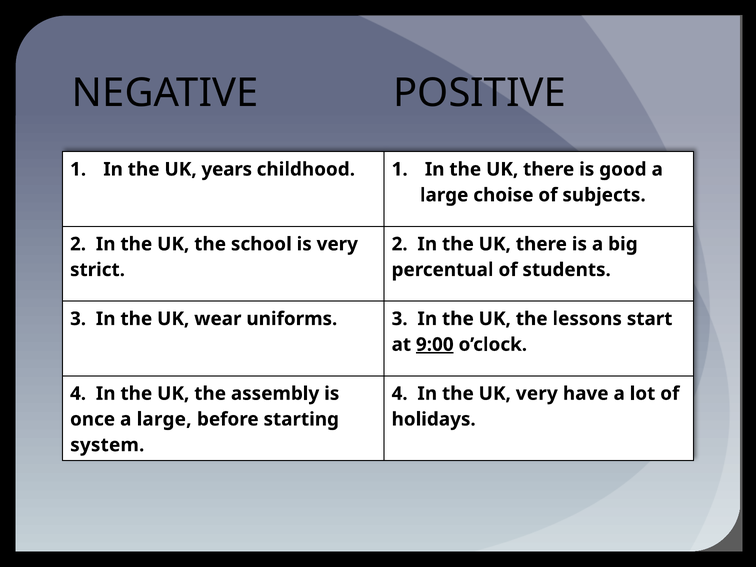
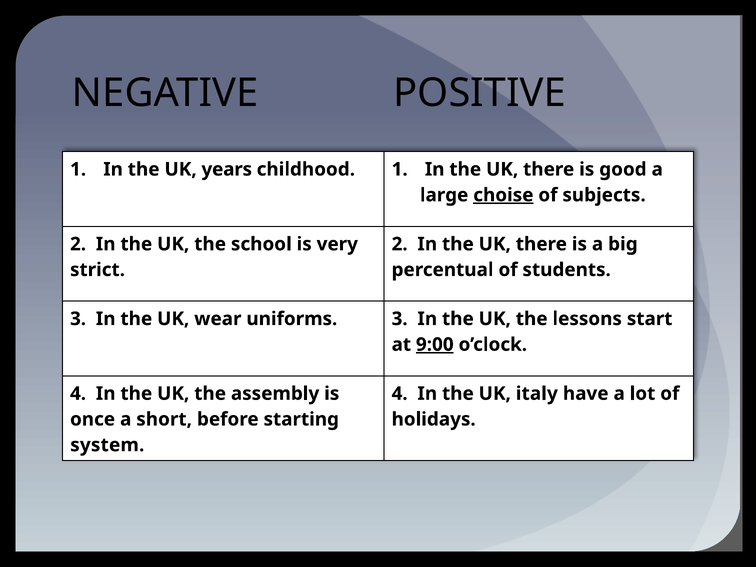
choise underline: none -> present (503, 195)
UK very: very -> italy (537, 394)
once a large: large -> short (164, 419)
